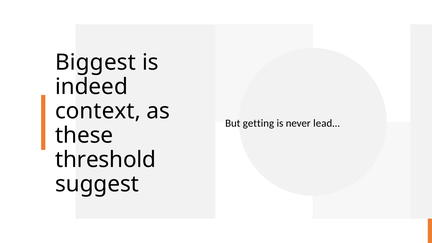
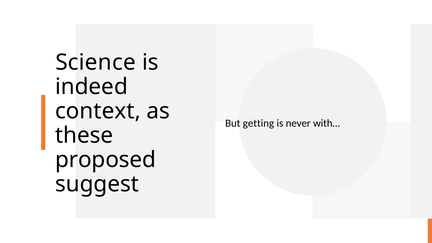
Biggest: Biggest -> Science (96, 62)
lead…: lead… -> with… (327, 123)
threshold: threshold -> proposed (106, 160)
